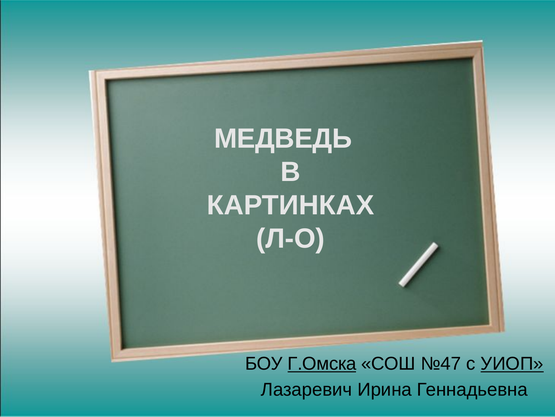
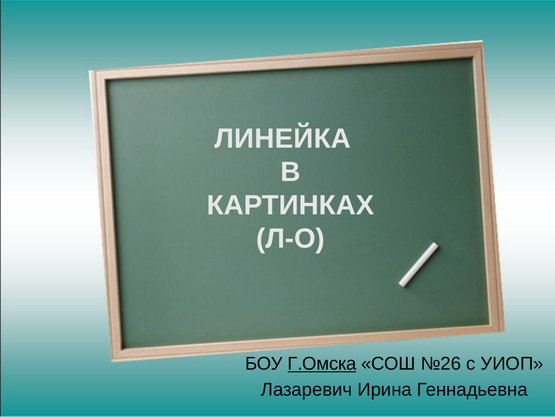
МЕДВЕДЬ: МЕДВЕДЬ -> ЛИНЕЙКА (283, 138)
№47: №47 -> №26 (441, 363)
УИОП underline: present -> none (512, 363)
